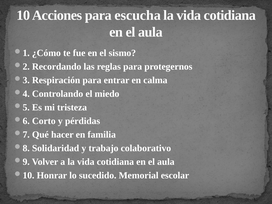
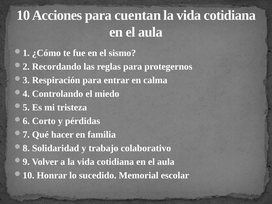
escucha: escucha -> cuentan (138, 15)
